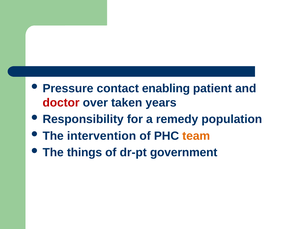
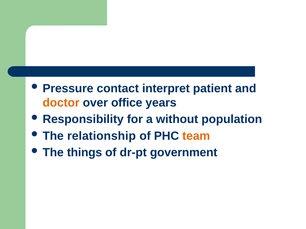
enabling: enabling -> interpret (166, 89)
doctor colour: red -> orange (61, 103)
taken: taken -> office (127, 103)
remedy: remedy -> without (177, 120)
intervention: intervention -> relationship (102, 136)
